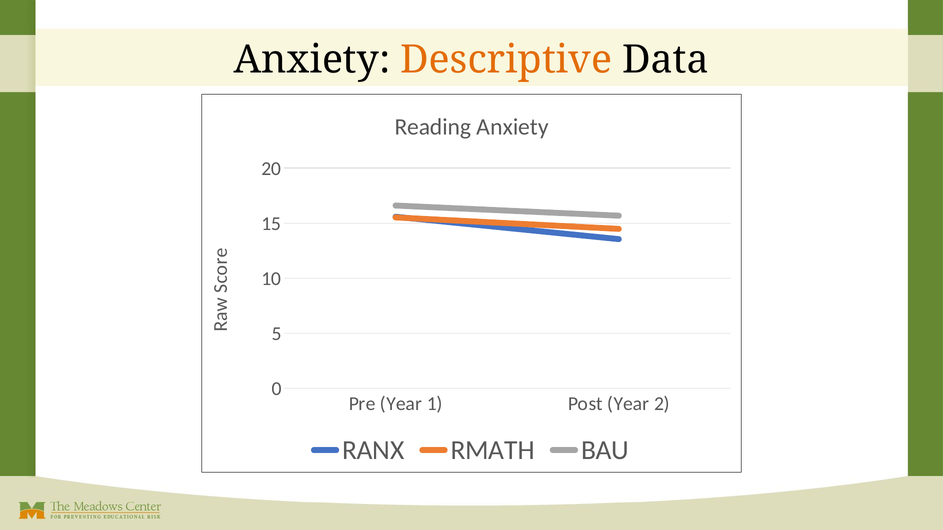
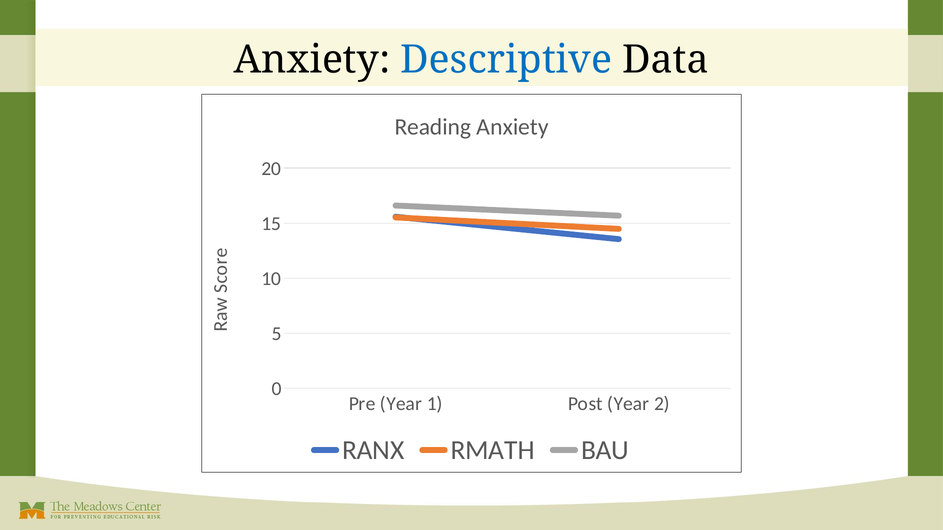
Descriptive colour: orange -> blue (506, 60)
